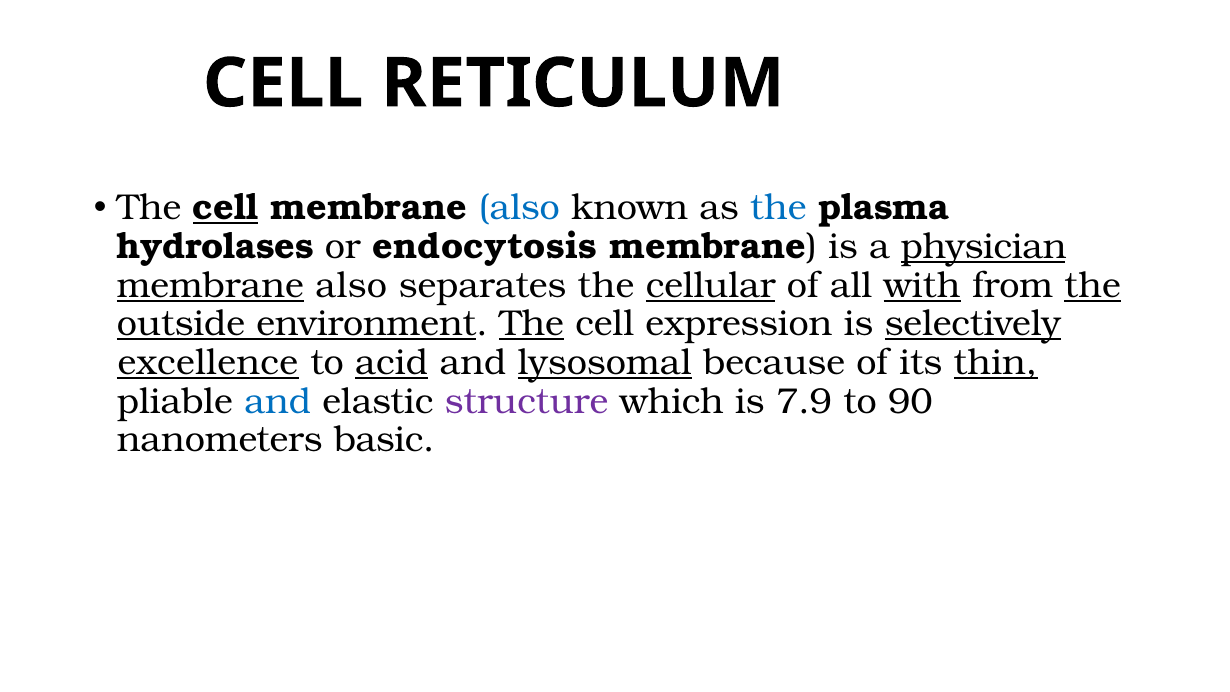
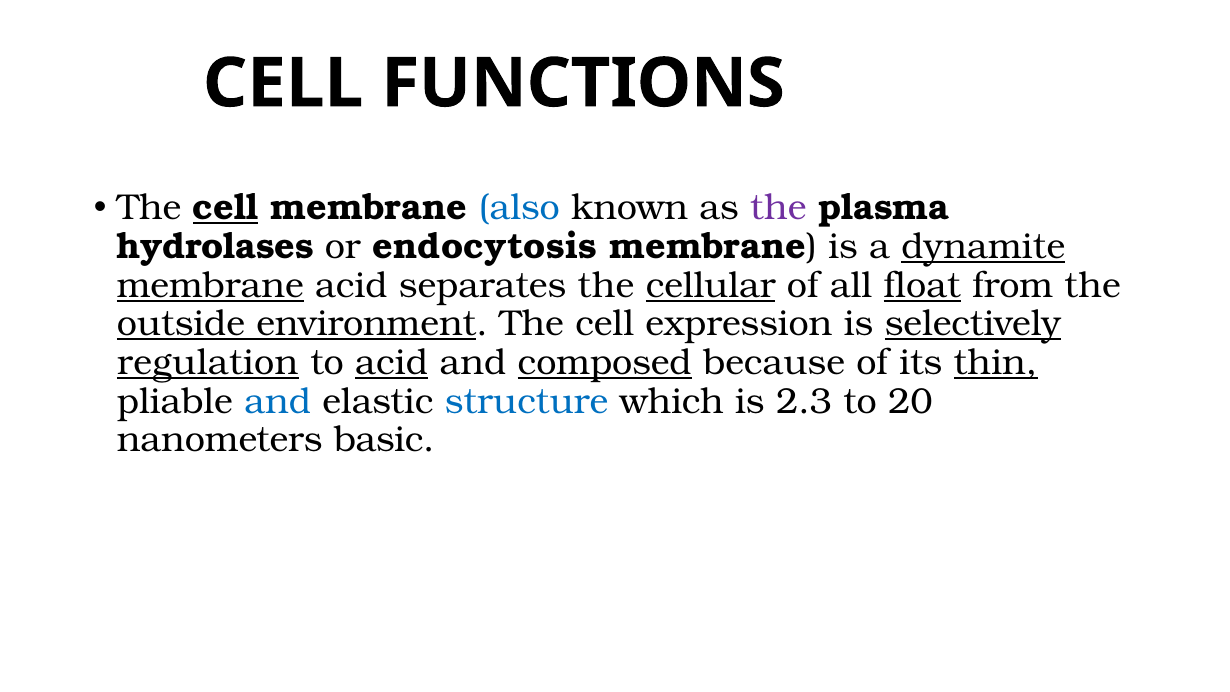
RETICULUM: RETICULUM -> FUNCTIONS (583, 84)
the colour: blue -> purple (778, 208)
physician: physician -> dynamite (983, 247)
also: also -> acid (351, 285)
with: with -> float (922, 285)
the underline: present -> none (1093, 285)
The underline: present -> none (532, 324)
excellence: excellence -> regulation (208, 363)
lysosomal: lysosomal -> composed (605, 363)
structure colour: purple -> blue (527, 401)
7.9: 7.9 -> 2.3 (804, 401)
90: 90 -> 20 (910, 401)
